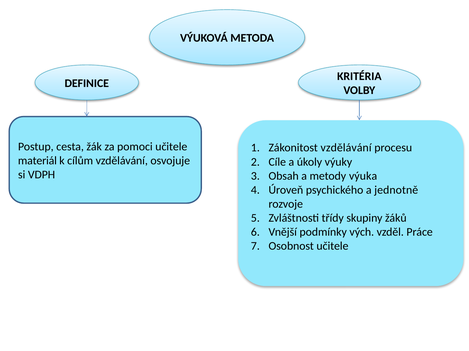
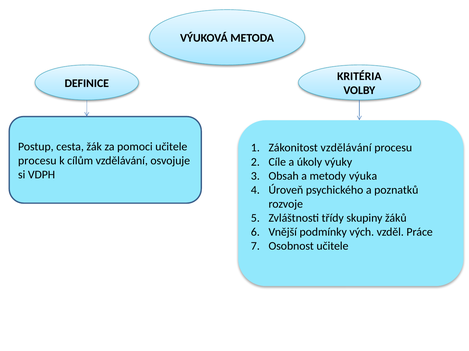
materiál: materiál -> procesu (37, 161)
jednotně: jednotně -> poznatků (396, 190)
